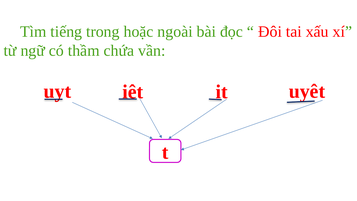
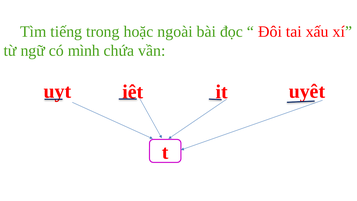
thầm: thầm -> mình (84, 51)
